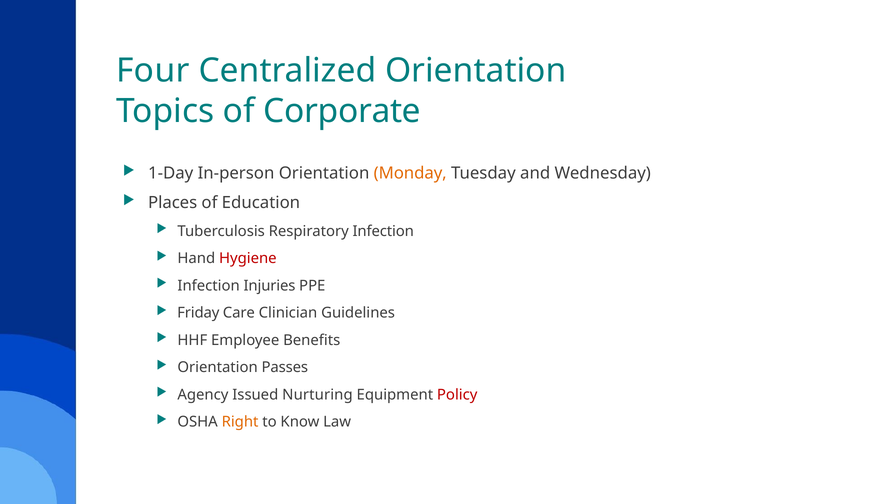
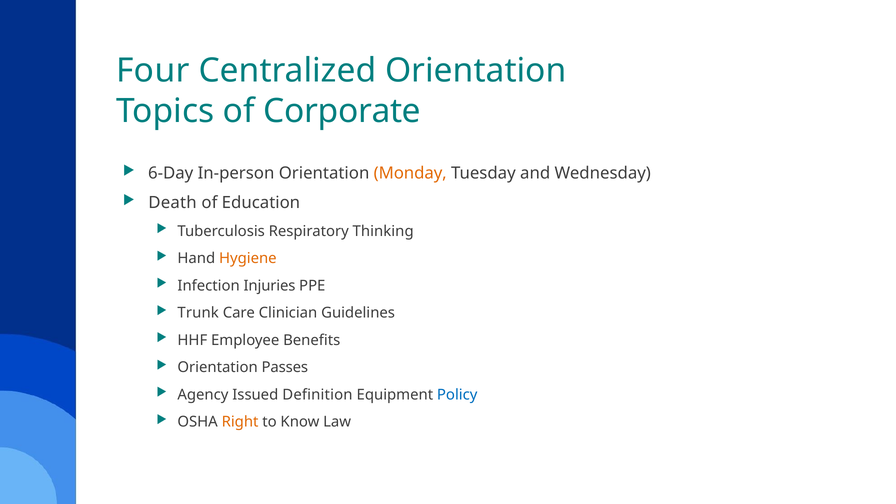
1-Day: 1-Day -> 6-Day (171, 173)
Places: Places -> Death (173, 203)
Respiratory Infection: Infection -> Thinking (383, 231)
Hygiene colour: red -> orange (248, 258)
Friday: Friday -> Trunk (198, 313)
Nurturing: Nurturing -> Definition (317, 395)
Policy colour: red -> blue (457, 395)
